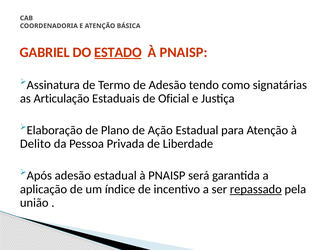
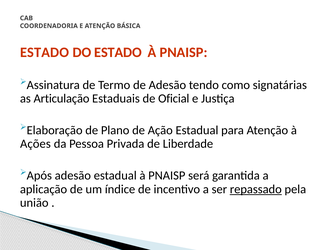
GABRIEL: GABRIEL -> ESTADO (45, 52)
ESTADO underline: present -> none (118, 52)
Delito: Delito -> Ações (35, 144)
